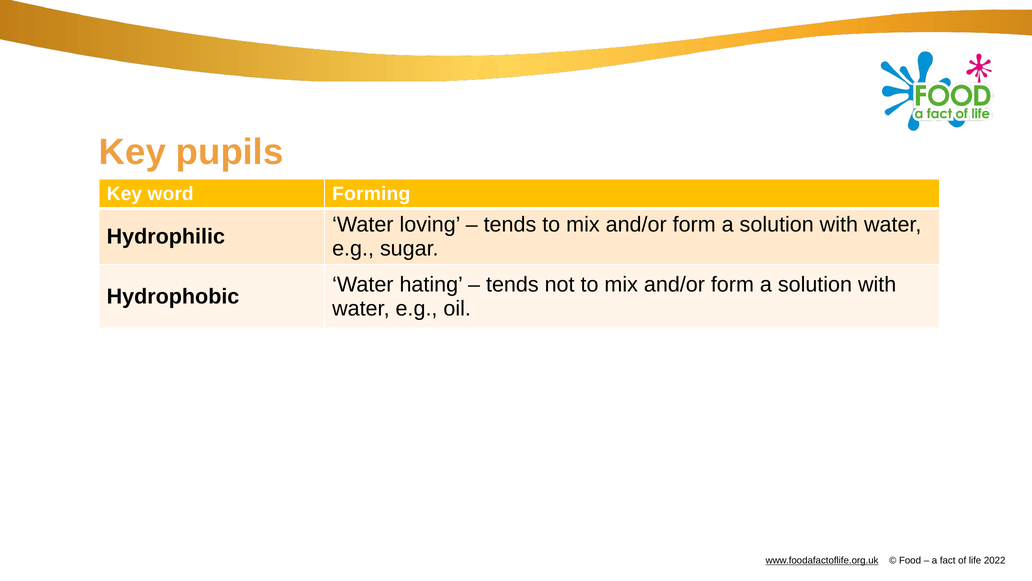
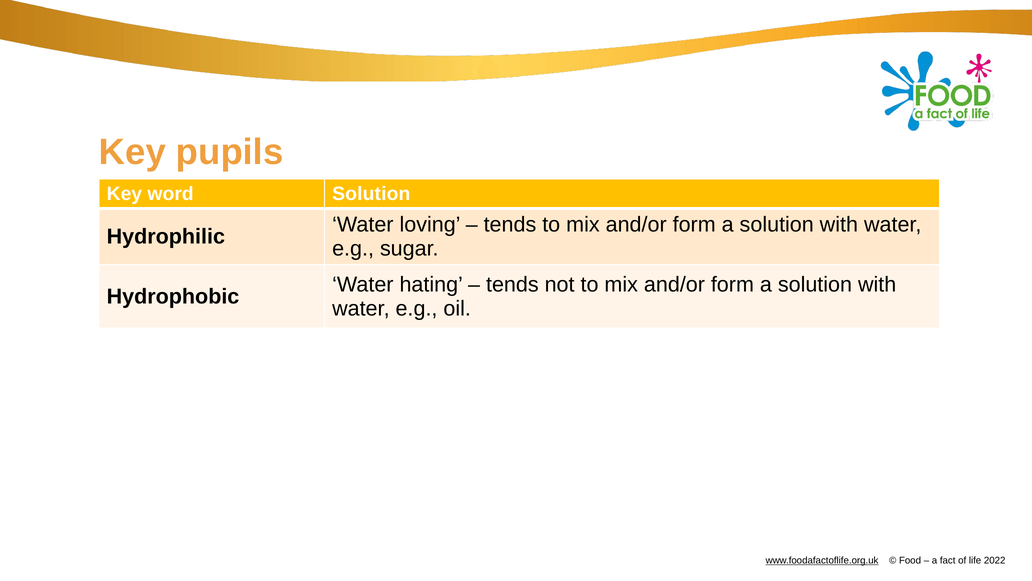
word Forming: Forming -> Solution (371, 194)
